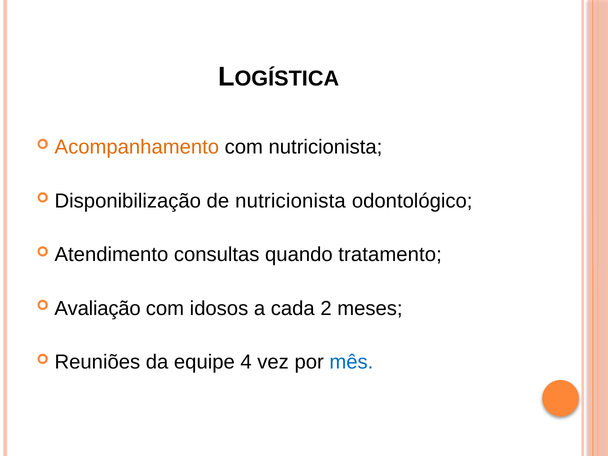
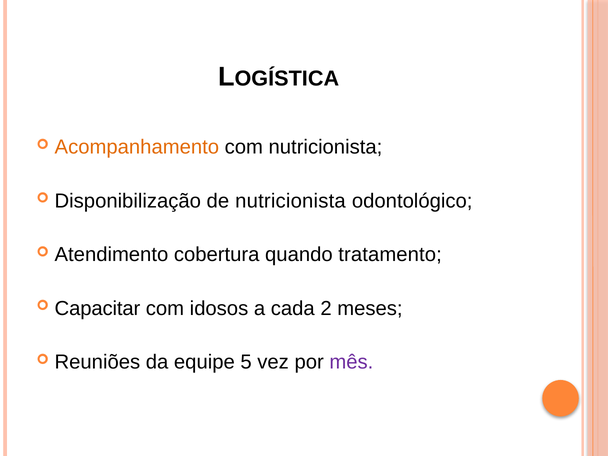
consultas: consultas -> cobertura (217, 255)
Avaliação: Avaliação -> Capacitar (97, 308)
4: 4 -> 5 (246, 362)
mês colour: blue -> purple (351, 362)
